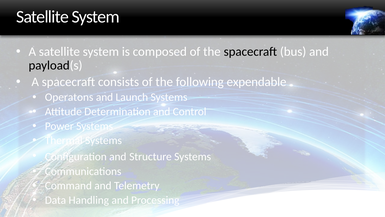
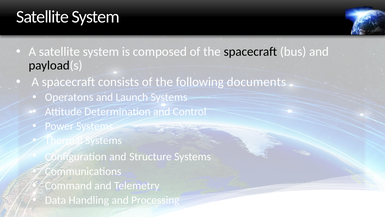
expendable: expendable -> documents (256, 82)
